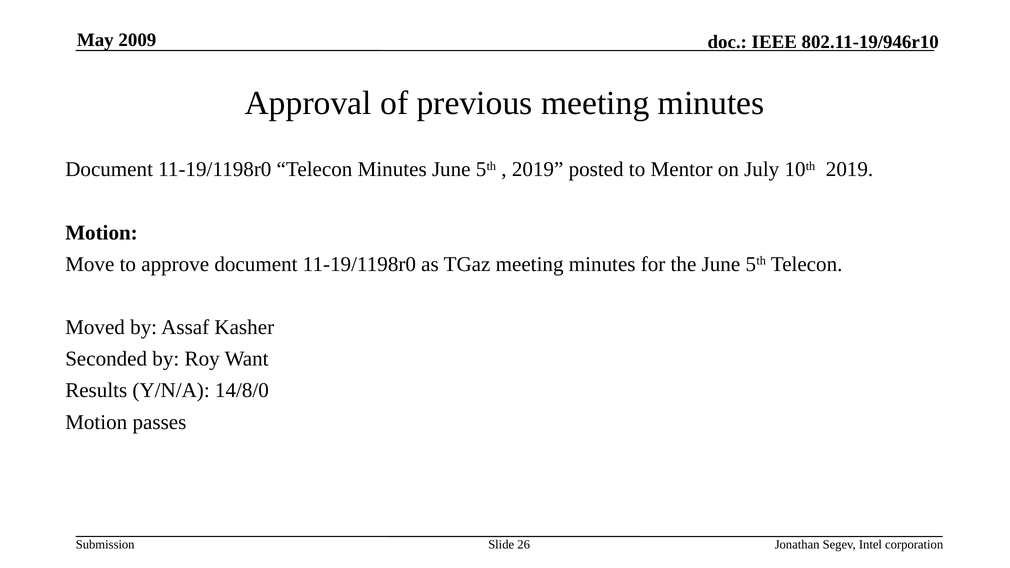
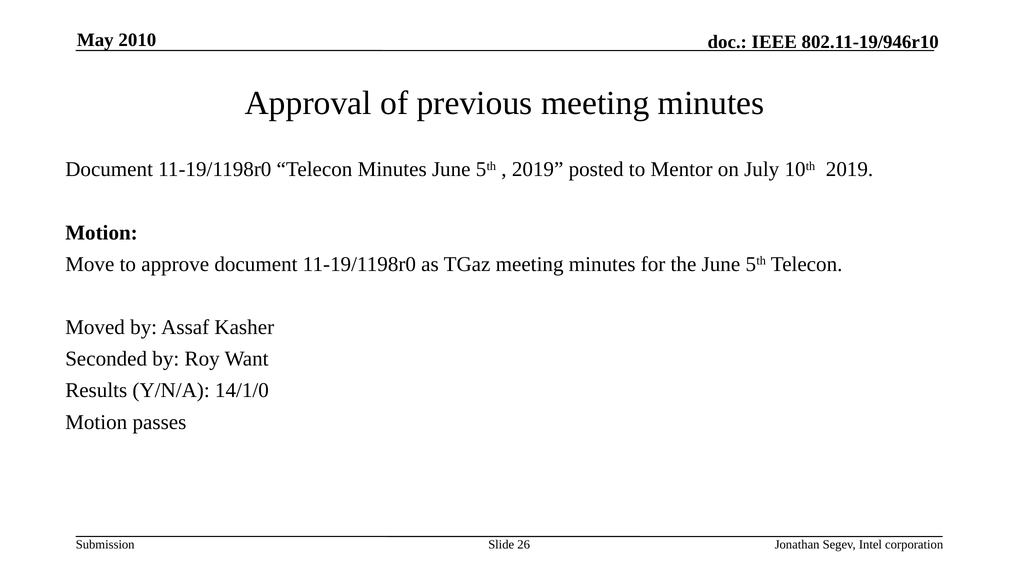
2009: 2009 -> 2010 (137, 40)
14/8/0: 14/8/0 -> 14/1/0 (242, 391)
